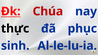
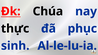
Chúa colour: red -> black (48, 11)
